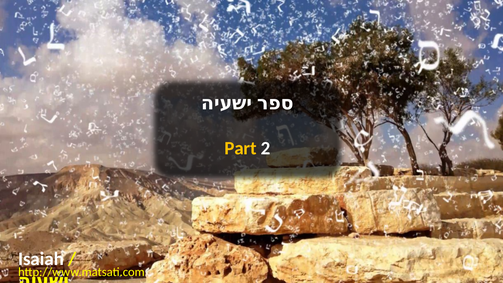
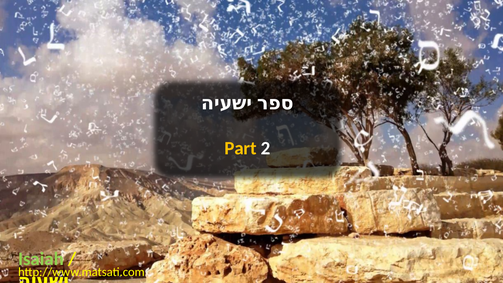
Isaiah colour: white -> light green (41, 259)
